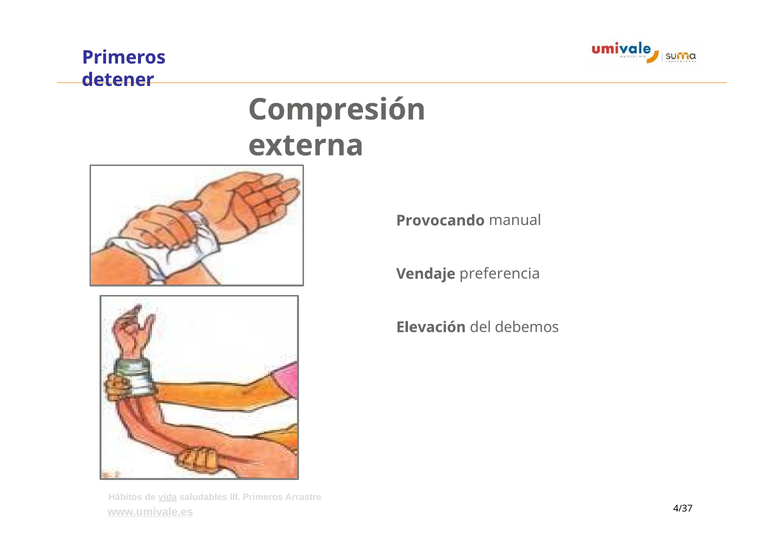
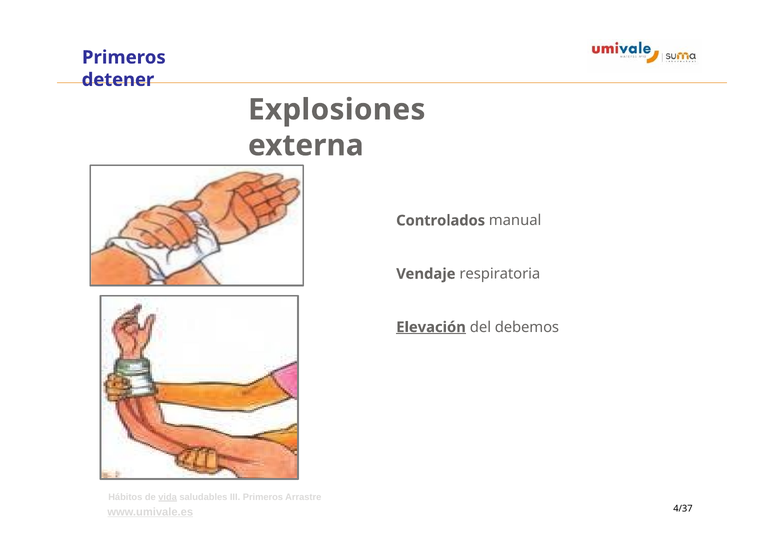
Compresión: Compresión -> Explosiones (337, 110)
Provocando: Provocando -> Controlados (441, 220)
preferencia: preferencia -> respiratoria (500, 274)
Elevación underline: none -> present (431, 327)
